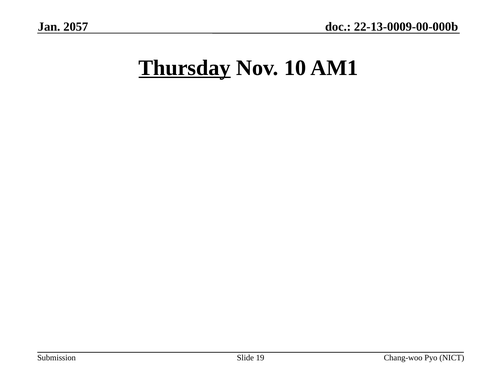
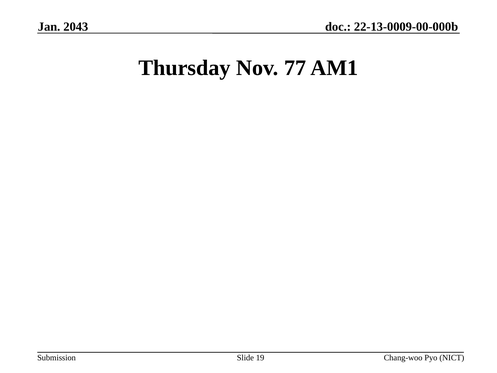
2057: 2057 -> 2043 (76, 27)
Thursday underline: present -> none (185, 68)
10: 10 -> 77 (295, 68)
